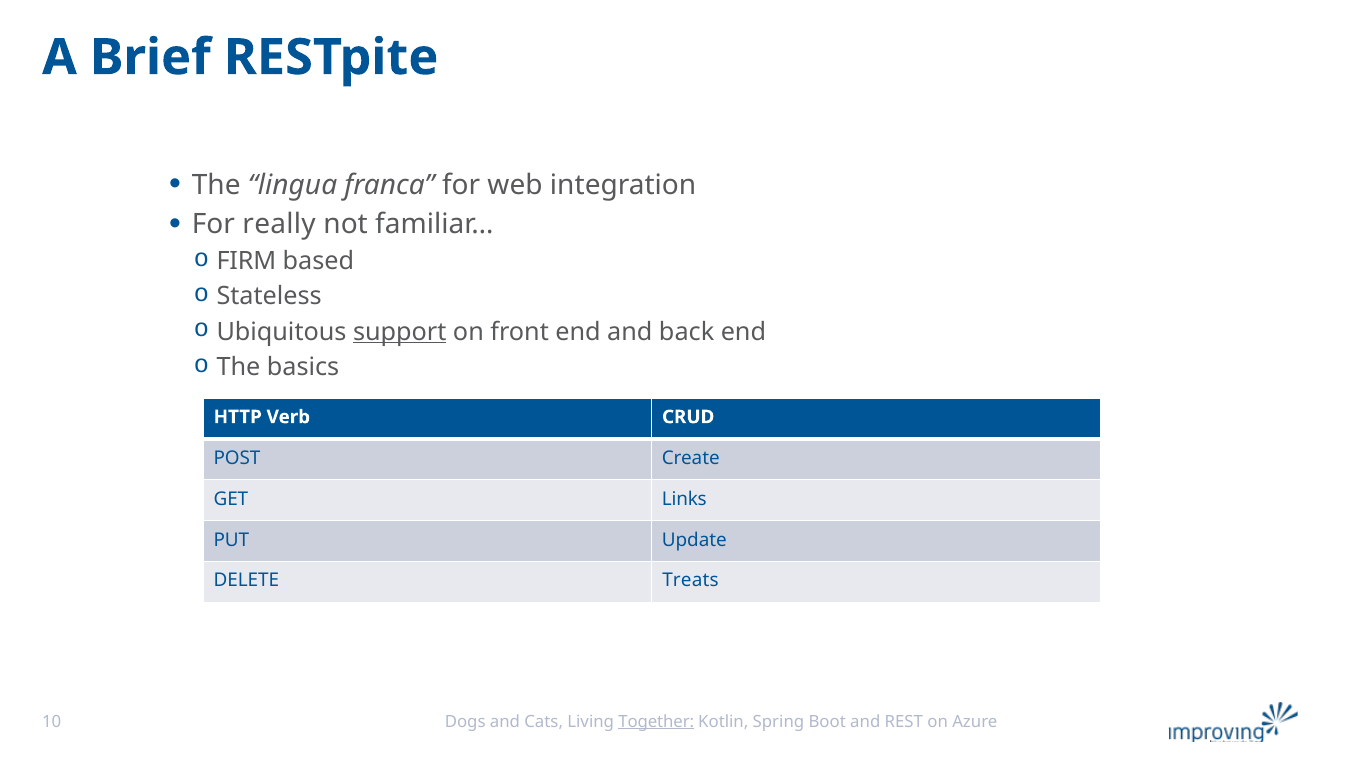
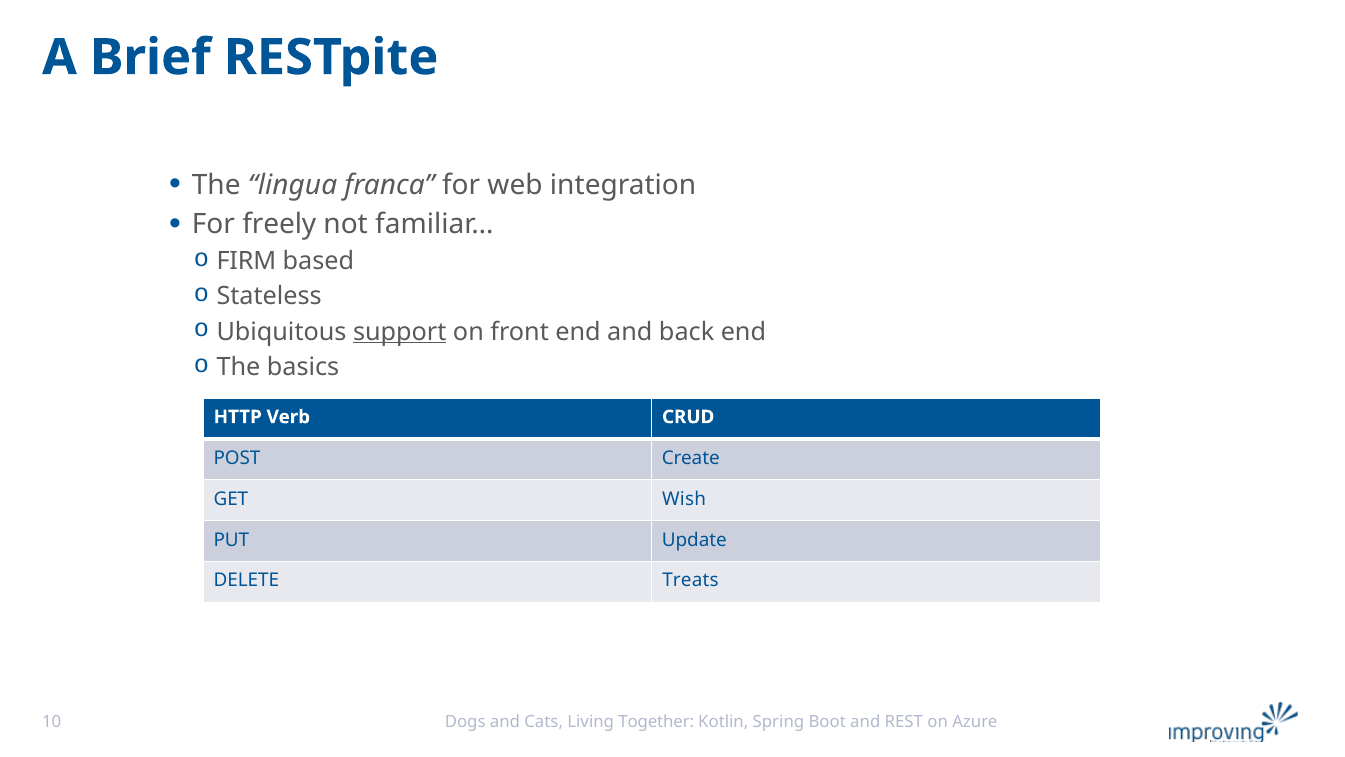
really: really -> freely (279, 224)
Links: Links -> Wish (684, 499)
Together underline: present -> none (656, 721)
